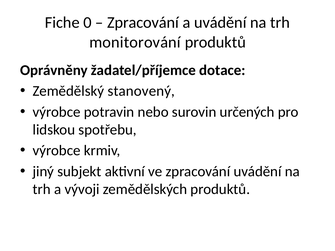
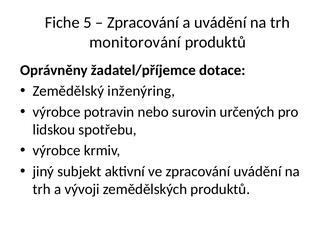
0: 0 -> 5 (87, 23)
stanovený: stanovený -> inženýring (141, 91)
